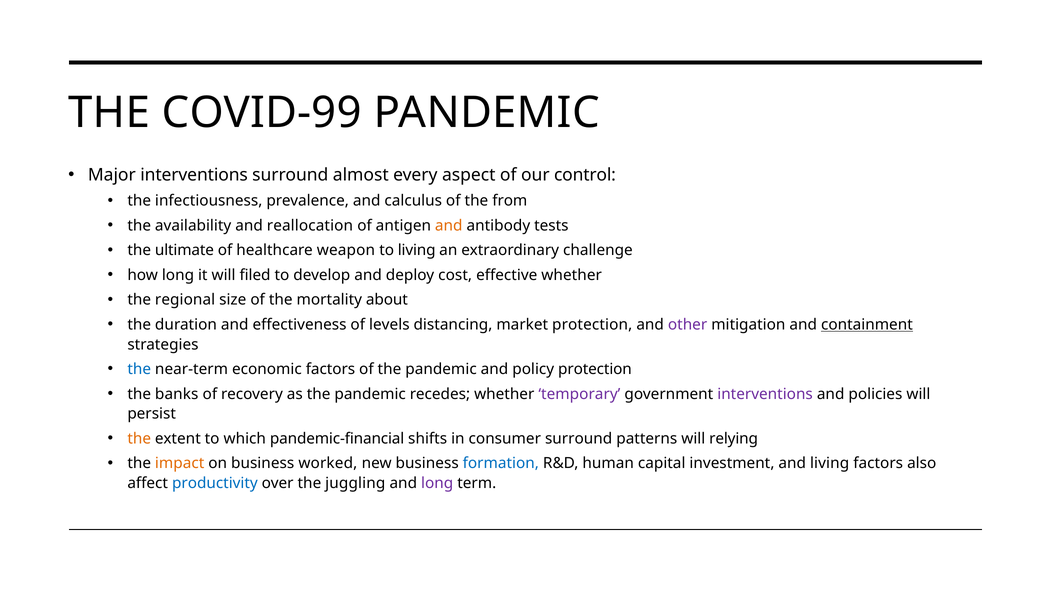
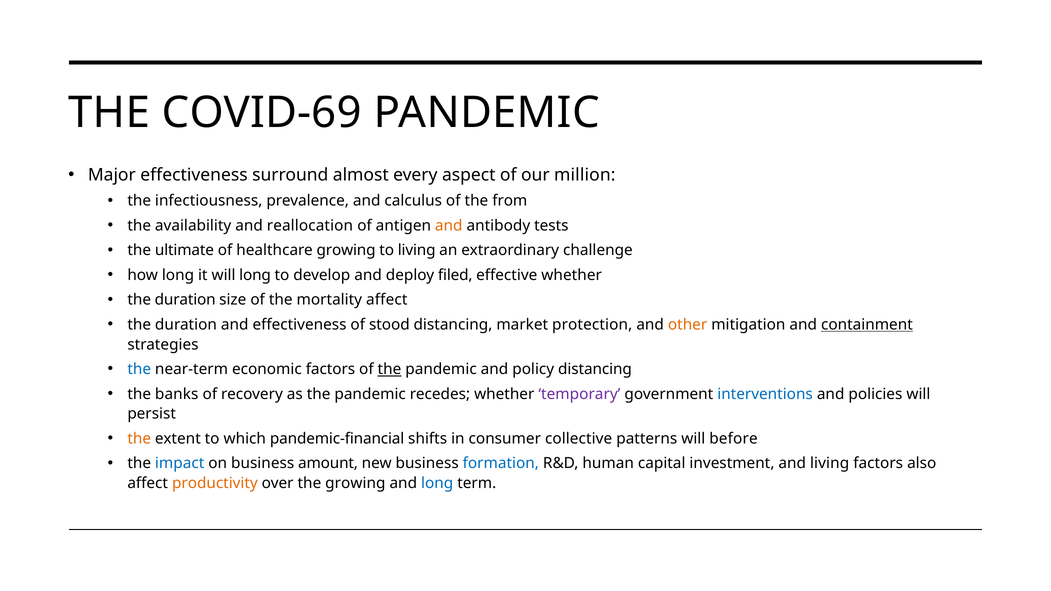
COVID-99: COVID-99 -> COVID-69 (262, 113)
Major interventions: interventions -> effectiveness (194, 175)
control: control -> million (585, 175)
healthcare weapon: weapon -> growing (346, 250)
will filed: filed -> long (255, 275)
cost: cost -> filed (455, 275)
regional: regional -> duration (185, 300)
mortality about: about -> affect (387, 300)
levels: levels -> stood (389, 325)
other colour: purple -> orange (688, 325)
the underline: none -> present (389, 369)
policy protection: protection -> distancing (595, 369)
interventions colour: purple -> blue (765, 394)
consumer surround: surround -> collective (579, 439)
relying: relying -> before (733, 439)
impact colour: orange -> blue (180, 464)
worked: worked -> amount (328, 464)
productivity colour: blue -> orange (215, 483)
the juggling: juggling -> growing (355, 483)
long colour: purple -> blue (437, 483)
